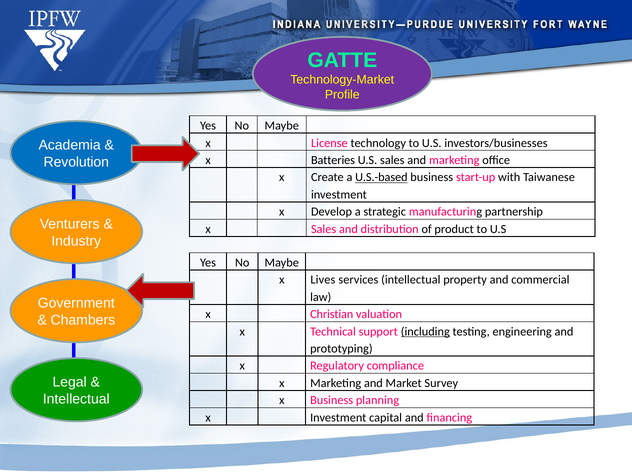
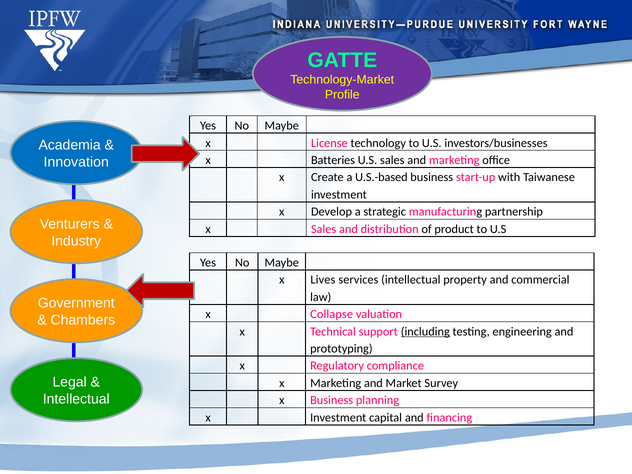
Revolution: Revolution -> Innovation (76, 162)
U.S.-based underline: present -> none (381, 177)
Christian: Christian -> Collapse (332, 314)
